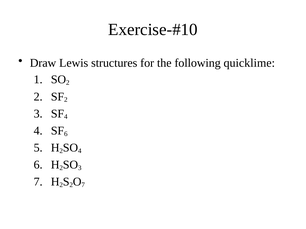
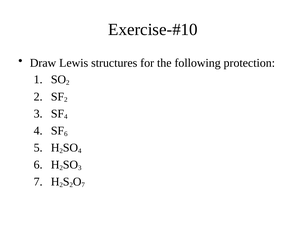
quicklime: quicklime -> protection (249, 63)
